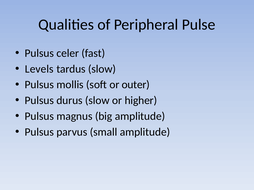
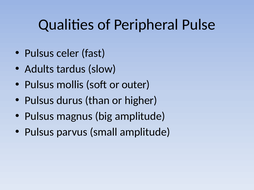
Levels: Levels -> Adults (39, 69)
durus slow: slow -> than (97, 101)
